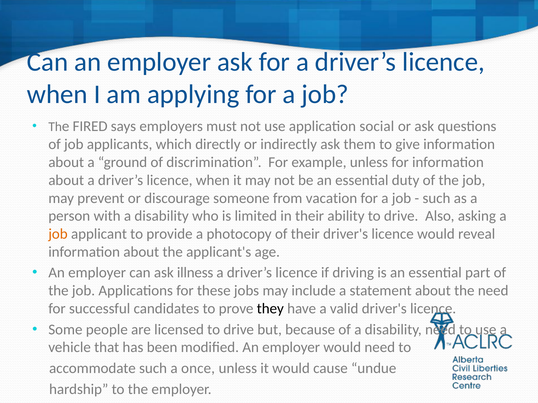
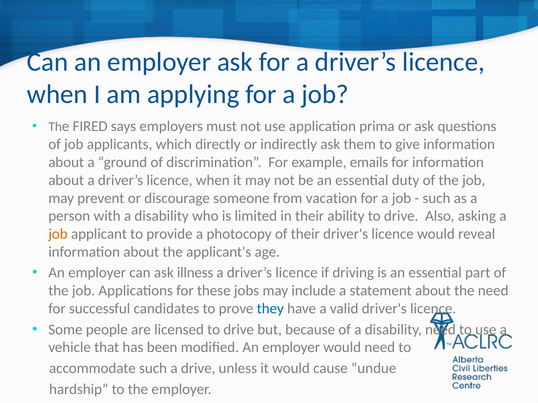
social: social -> prima (377, 127)
example unless: unless -> emails (369, 162)
they colour: black -> blue (270, 309)
a once: once -> drive (198, 369)
